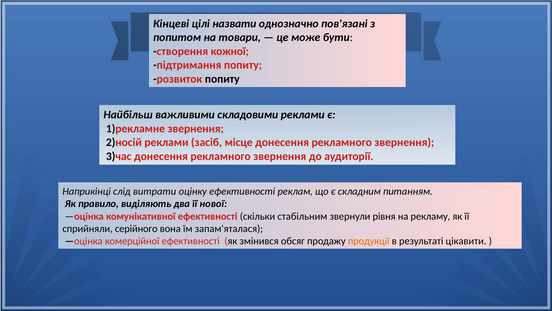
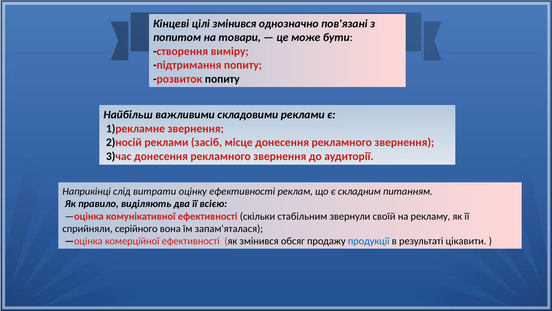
цілі назвати: назвати -> змінився (234, 24)
кожної: кожної -> виміру (230, 51)
нової: нової -> всією (213, 204)
рівня: рівня -> своїй (384, 216)
продукції colour: orange -> blue (369, 241)
